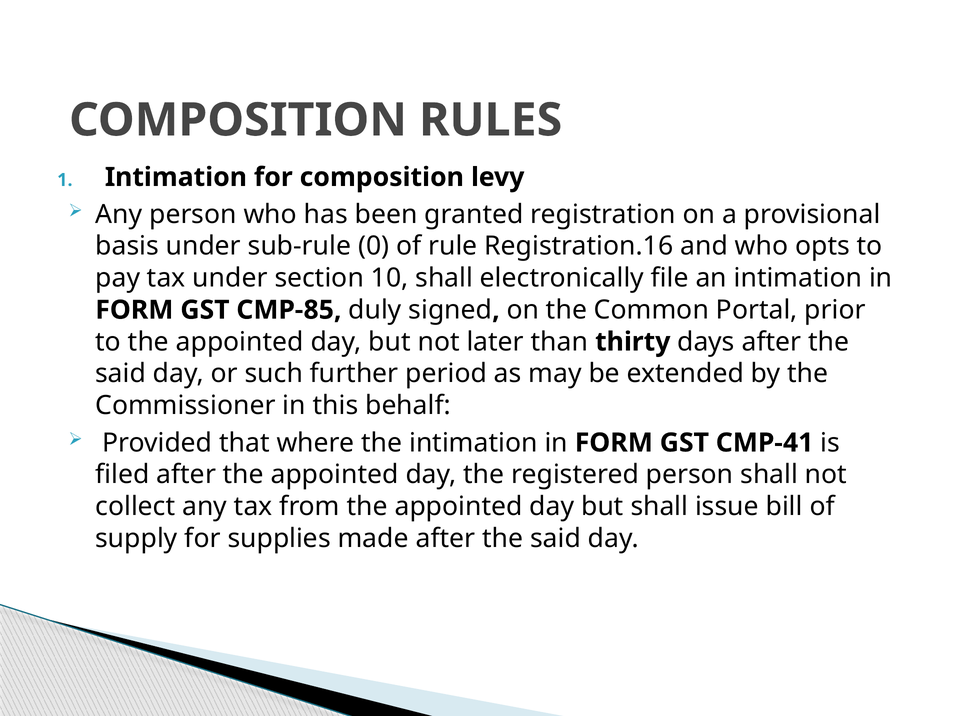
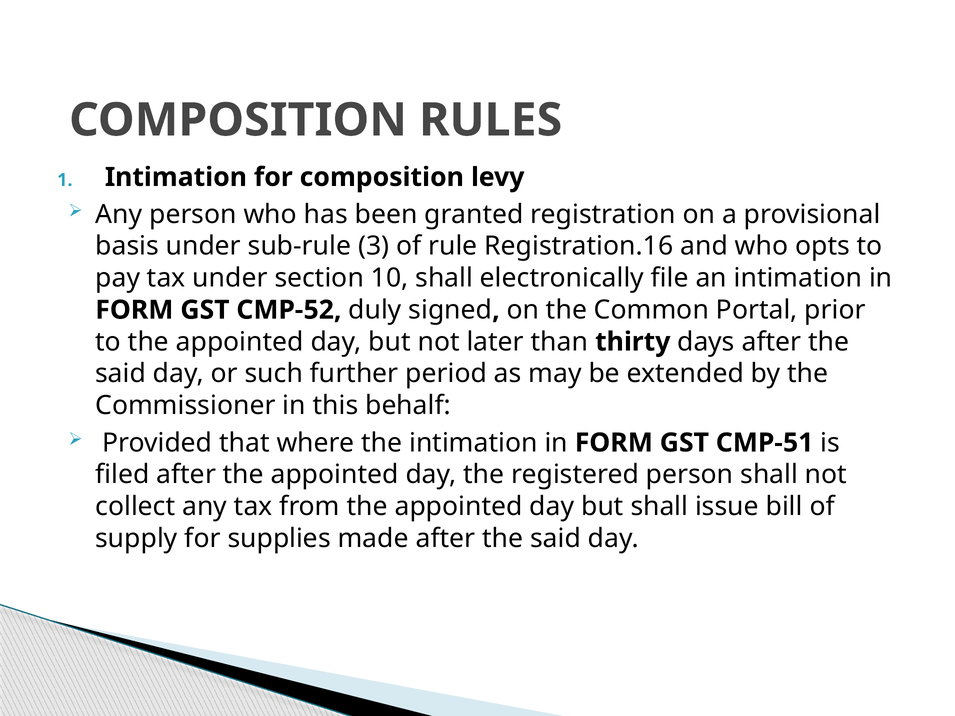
0: 0 -> 3 (374, 246)
CMP-85: CMP-85 -> CMP-52 (289, 310)
CMP-41: CMP-41 -> CMP-51 (765, 443)
